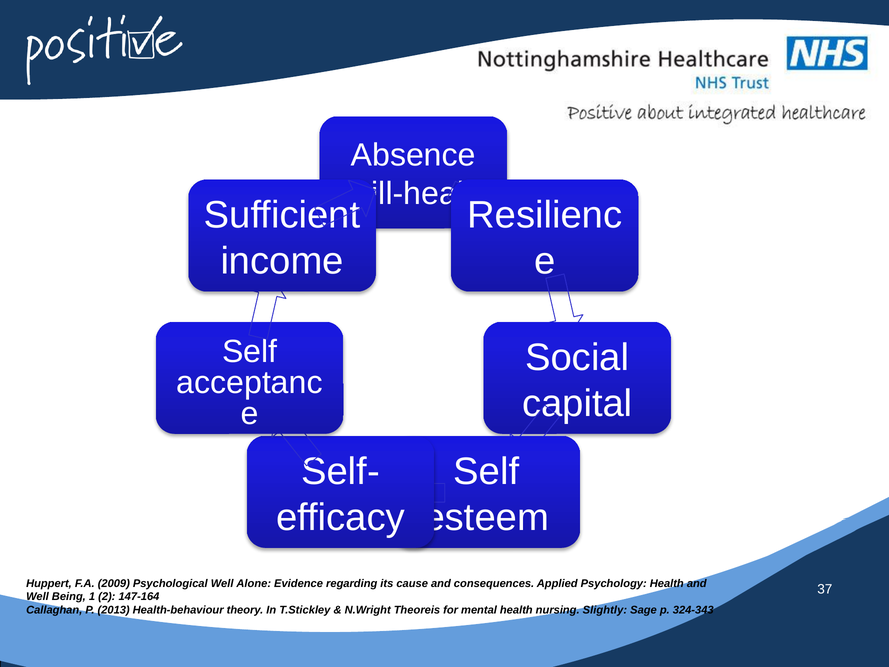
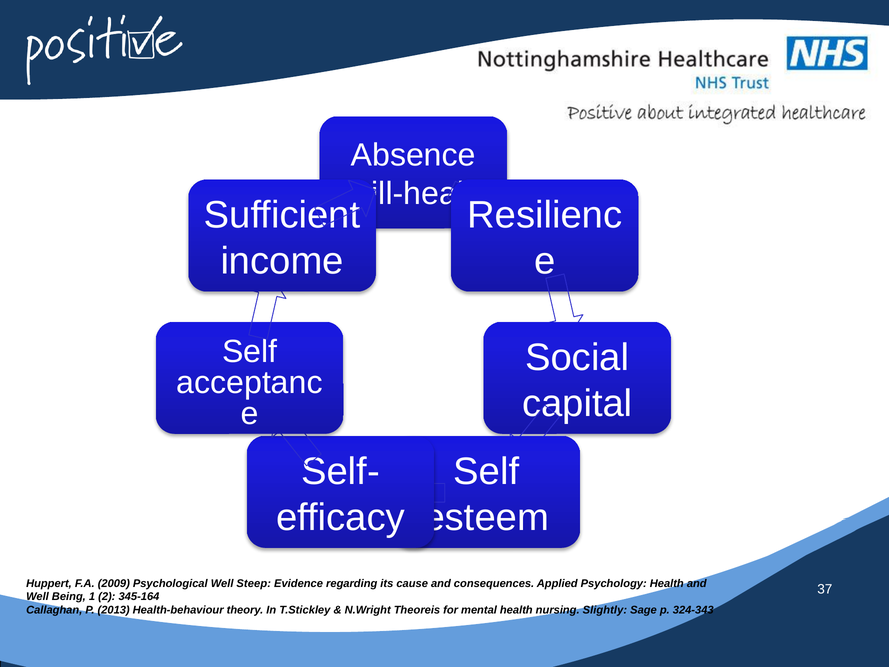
Alone: Alone -> Steep (254, 583)
147-164: 147-164 -> 345-164 (139, 597)
